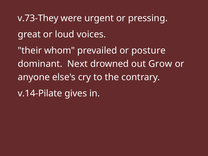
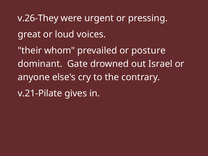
v.73-They: v.73-They -> v.26-They (38, 18)
Next: Next -> Gate (78, 64)
Grow: Grow -> Israel (160, 64)
v.14-Pilate: v.14-Pilate -> v.21-Pilate (40, 93)
